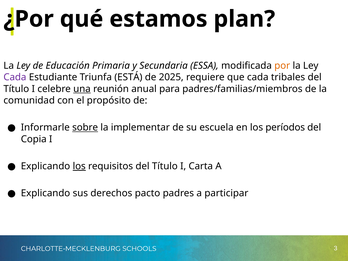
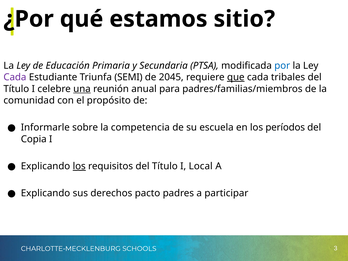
plan: plan -> sitio (244, 19)
ESSA: ESSA -> PTSA (204, 66)
por colour: orange -> blue (282, 66)
ESTÁ: ESTÁ -> SEMI (128, 77)
2025: 2025 -> 2045 (171, 77)
que underline: none -> present (236, 77)
sobre underline: present -> none (85, 128)
implementar: implementar -> competencia (140, 128)
Carta: Carta -> Local (201, 166)
